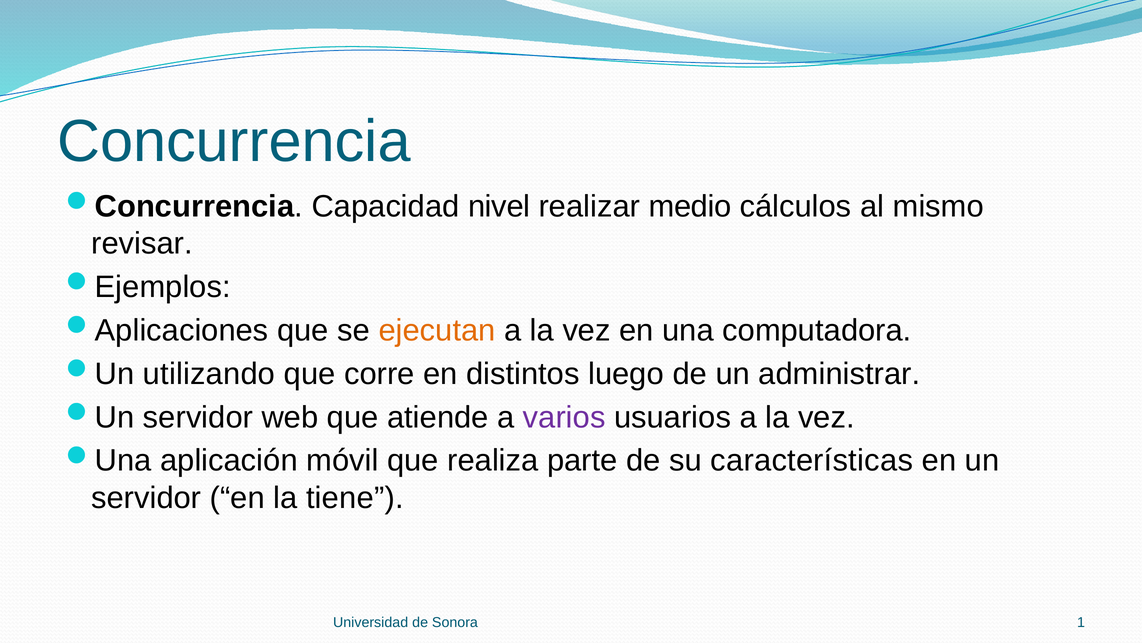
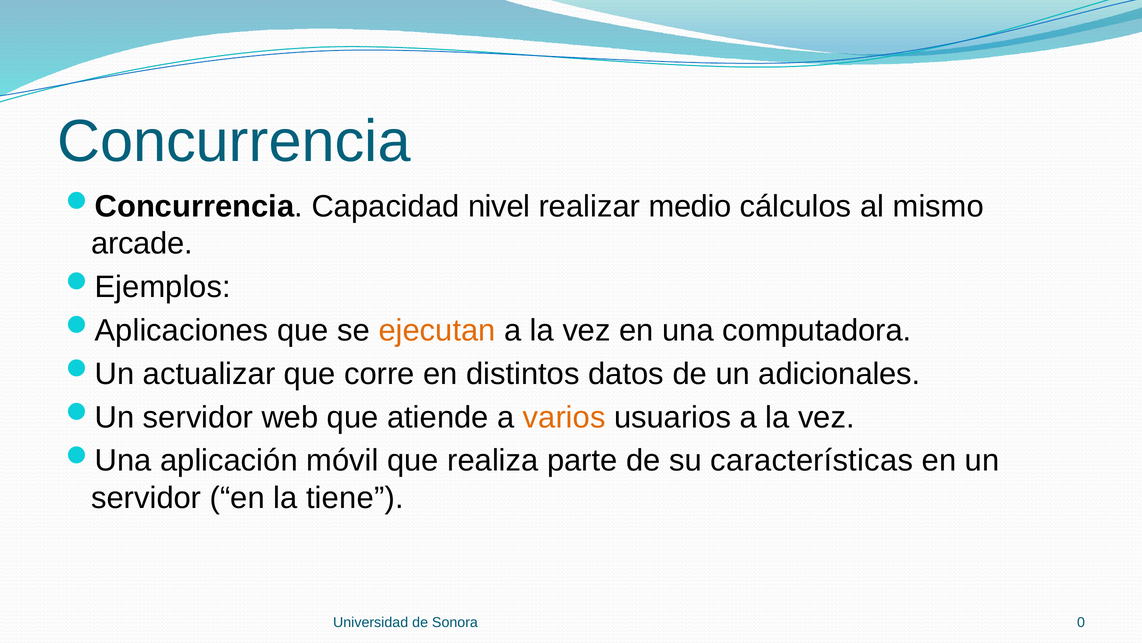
revisar: revisar -> arcade (142, 243)
utilizando: utilizando -> actualizar (209, 374)
luego: luego -> datos (626, 374)
administrar: administrar -> adicionales (839, 374)
varios colour: purple -> orange (564, 417)
1: 1 -> 0 (1081, 622)
